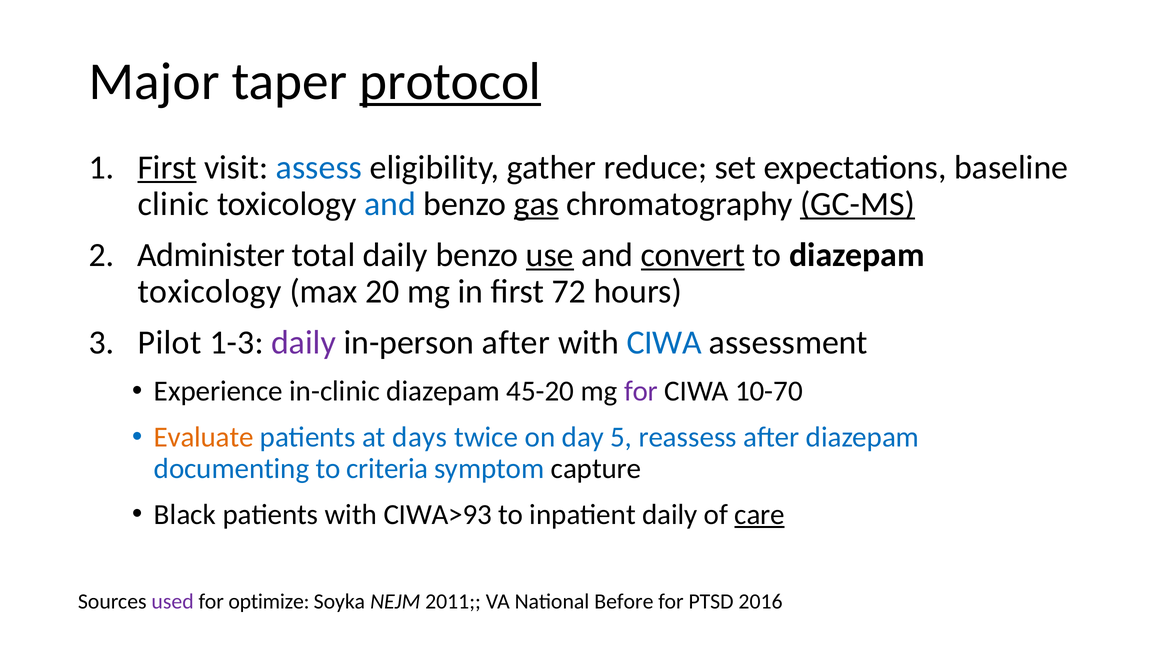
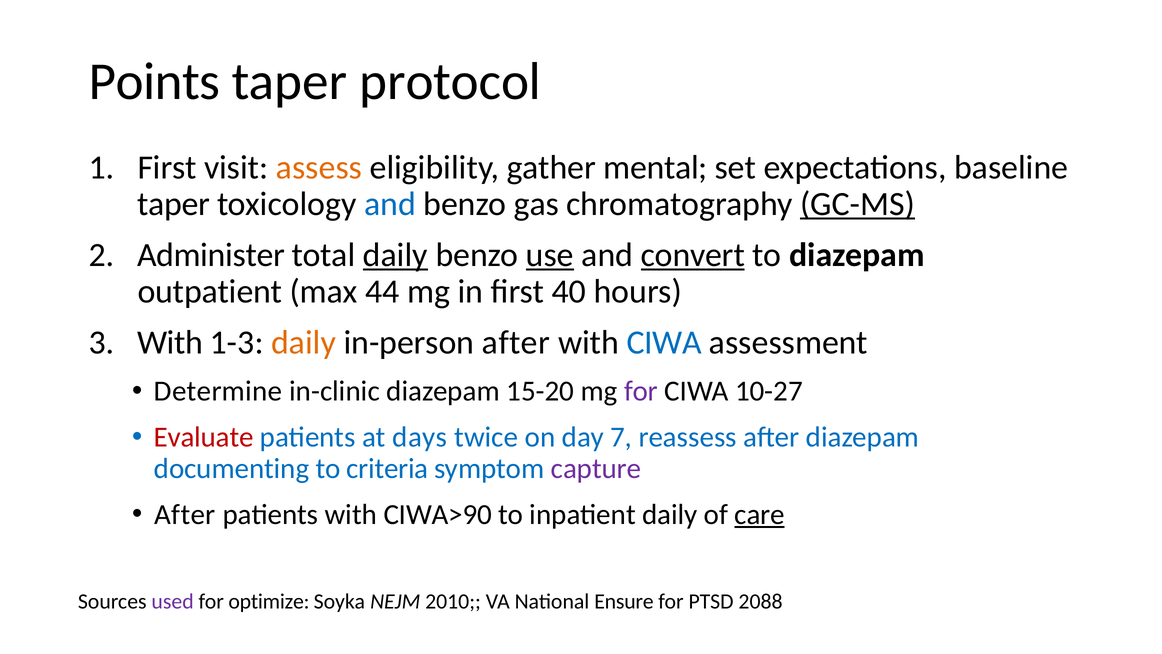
Major: Major -> Points (154, 81)
protocol underline: present -> none (450, 81)
First underline: present -> none (167, 167)
assess colour: blue -> orange (319, 167)
reduce: reduce -> mental (655, 167)
clinic: clinic -> taper (174, 204)
gas underline: present -> none (536, 204)
daily underline: none -> present (395, 255)
toxicology: toxicology -> outpatient (210, 291)
20: 20 -> 44 (382, 291)
72: 72 -> 40 (569, 291)
Pilot: Pilot -> With (170, 343)
daily colour: purple -> orange (304, 343)
Experience: Experience -> Determine (218, 391)
45-20: 45-20 -> 15-20 (540, 391)
10-70: 10-70 -> 10-27 (769, 391)
Evaluate colour: orange -> red (204, 437)
5: 5 -> 7 (621, 437)
capture colour: black -> purple (596, 468)
Black: Black -> After (185, 514)
CIWA>93: CIWA>93 -> CIWA>90 (438, 514)
2011: 2011 -> 2010 (453, 601)
Before: Before -> Ensure (624, 601)
2016: 2016 -> 2088 (761, 601)
